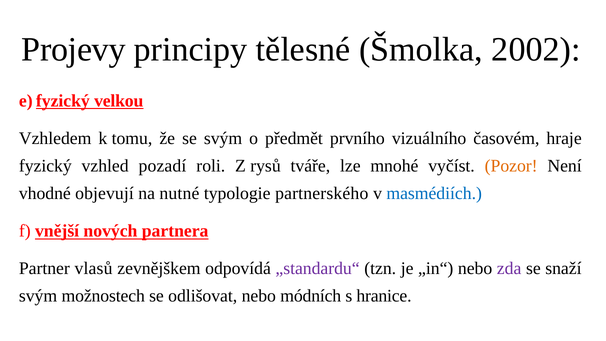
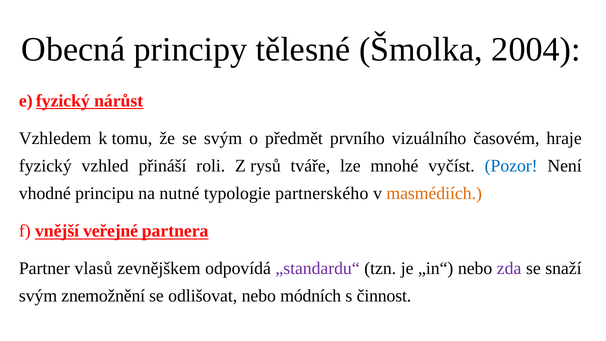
Projevy: Projevy -> Obecná (73, 50)
2002: 2002 -> 2004 (536, 50)
velkou: velkou -> nárůst (119, 101)
pozadí: pozadí -> přináší (163, 166)
Pozor colour: orange -> blue (511, 166)
objevují: objevují -> principu (105, 193)
masmédiích colour: blue -> orange (434, 193)
nových: nových -> veřejné (111, 231)
možnostech: možnostech -> znemožnění (103, 296)
hranice: hranice -> činnost (384, 296)
